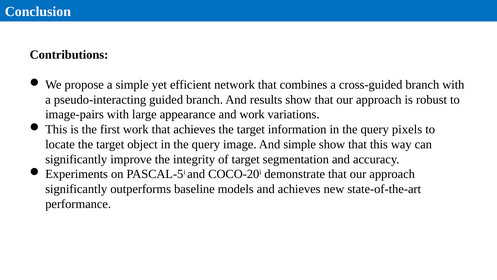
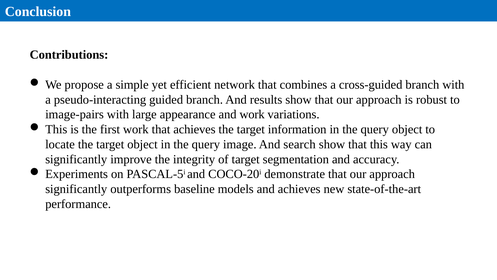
query pixels: pixels -> object (407, 129)
And simple: simple -> search (300, 144)
